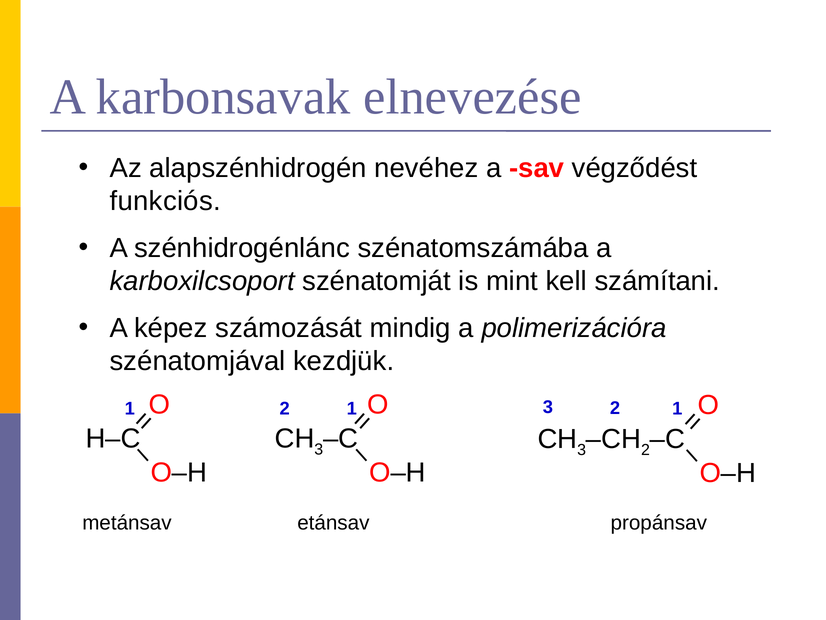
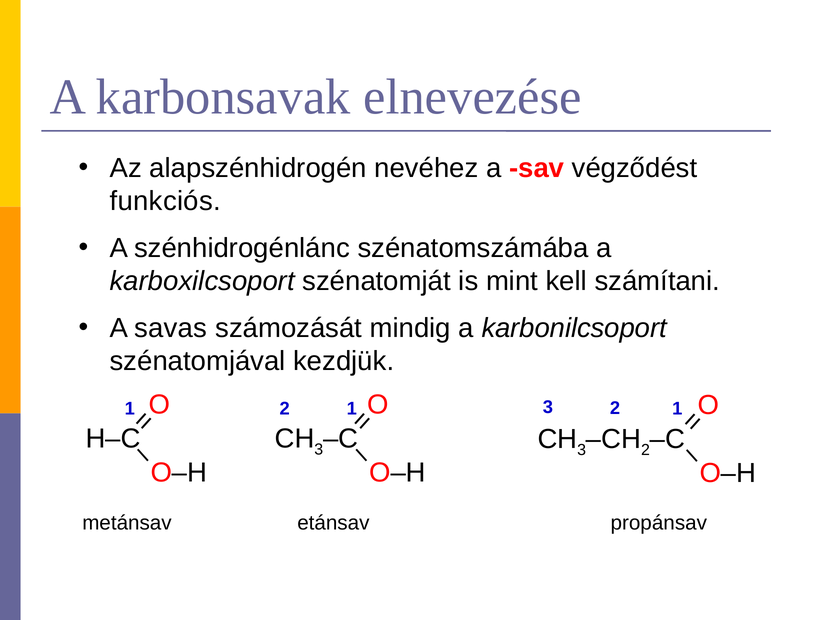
képez: képez -> savas (171, 328)
polimerizációra: polimerizációra -> karbonilcsoport (574, 328)
